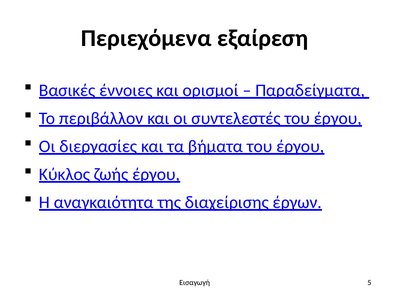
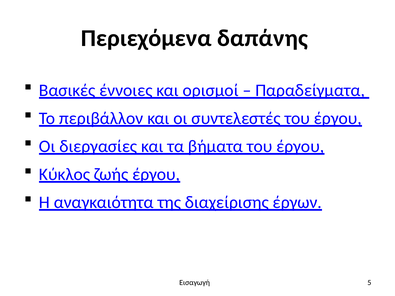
εξαίρεση: εξαίρεση -> δαπάνης (262, 38)
